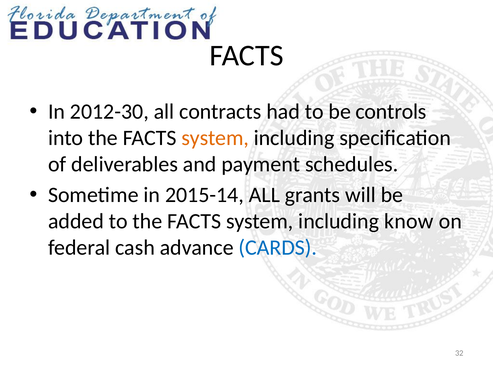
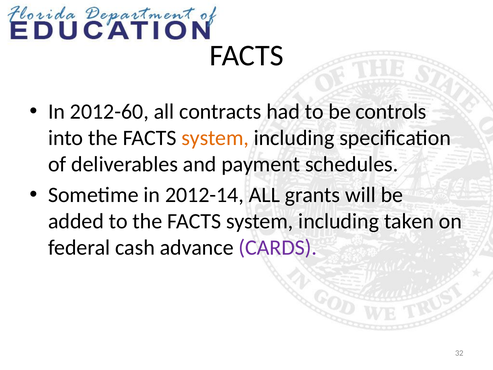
2012-30: 2012-30 -> 2012-60 (109, 112)
2015-14: 2015-14 -> 2012-14 (204, 195)
know: know -> taken (409, 221)
CARDS colour: blue -> purple (278, 248)
